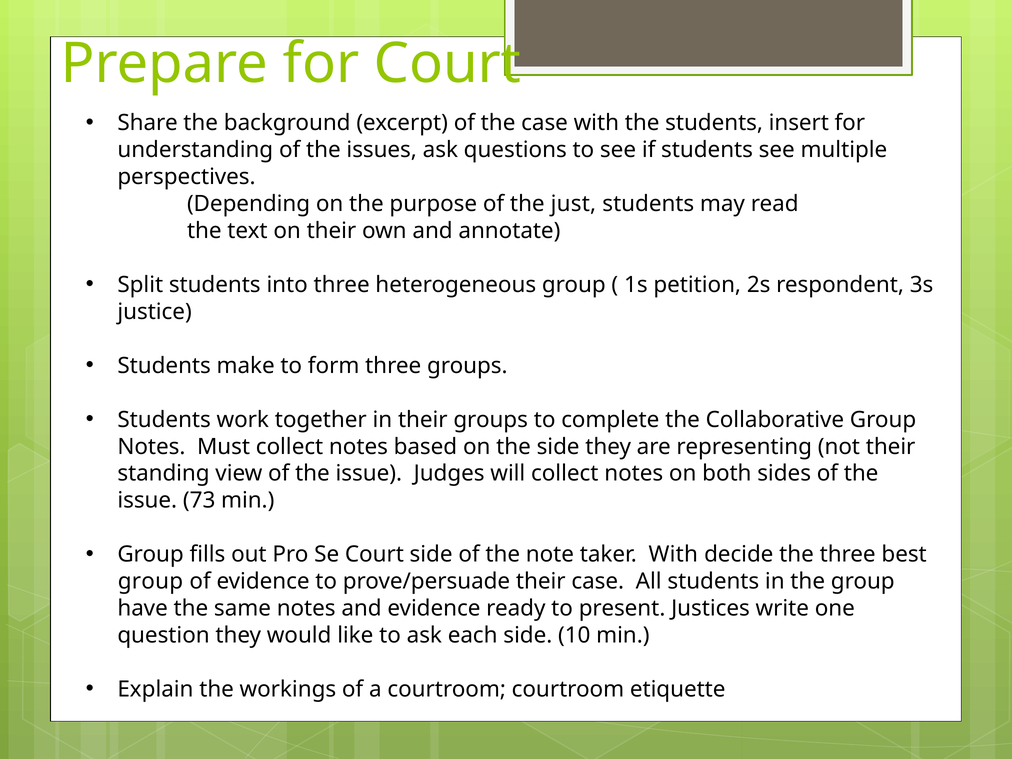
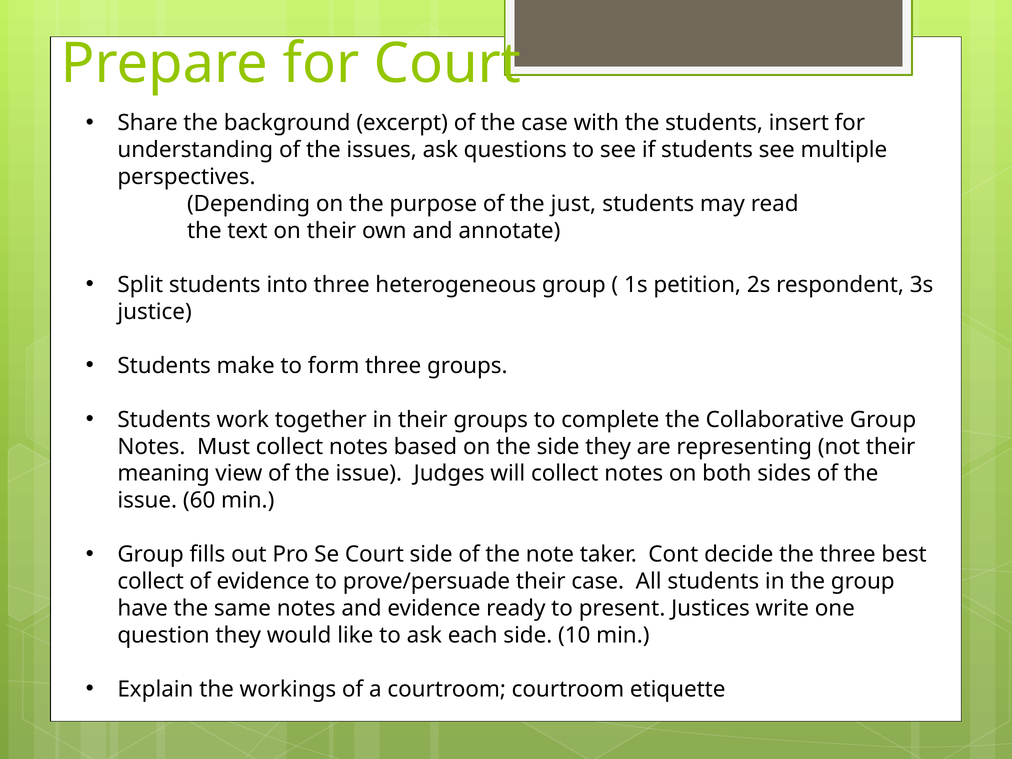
standing: standing -> meaning (164, 474)
73: 73 -> 60 (199, 501)
taker With: With -> Cont (673, 554)
group: group -> collect (151, 581)
